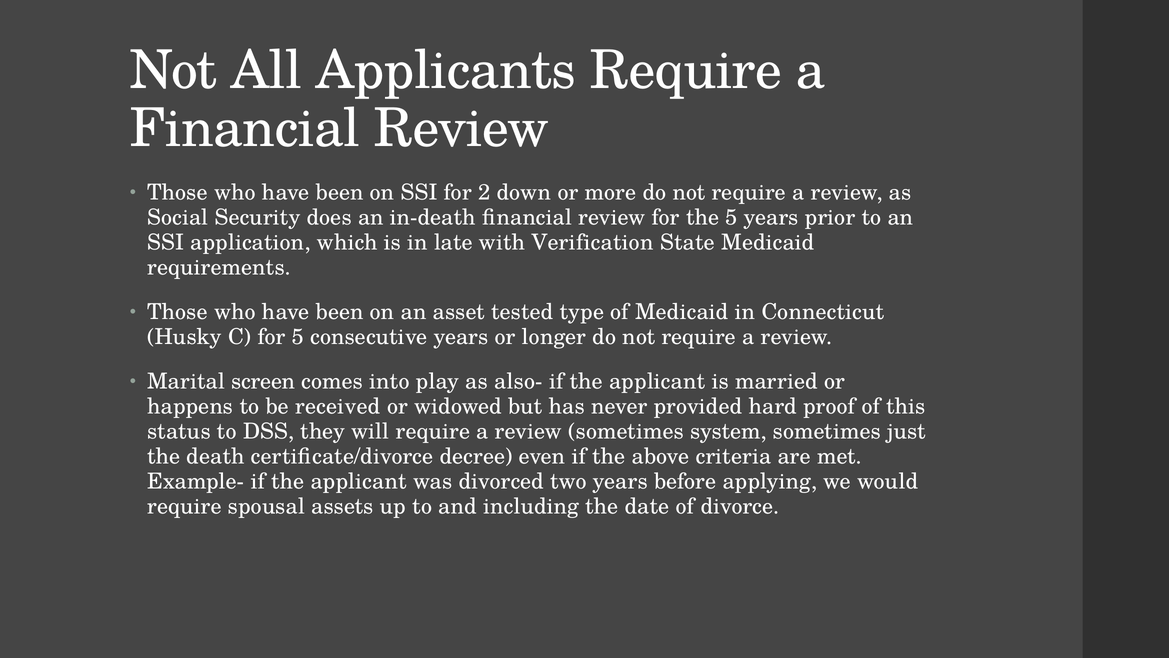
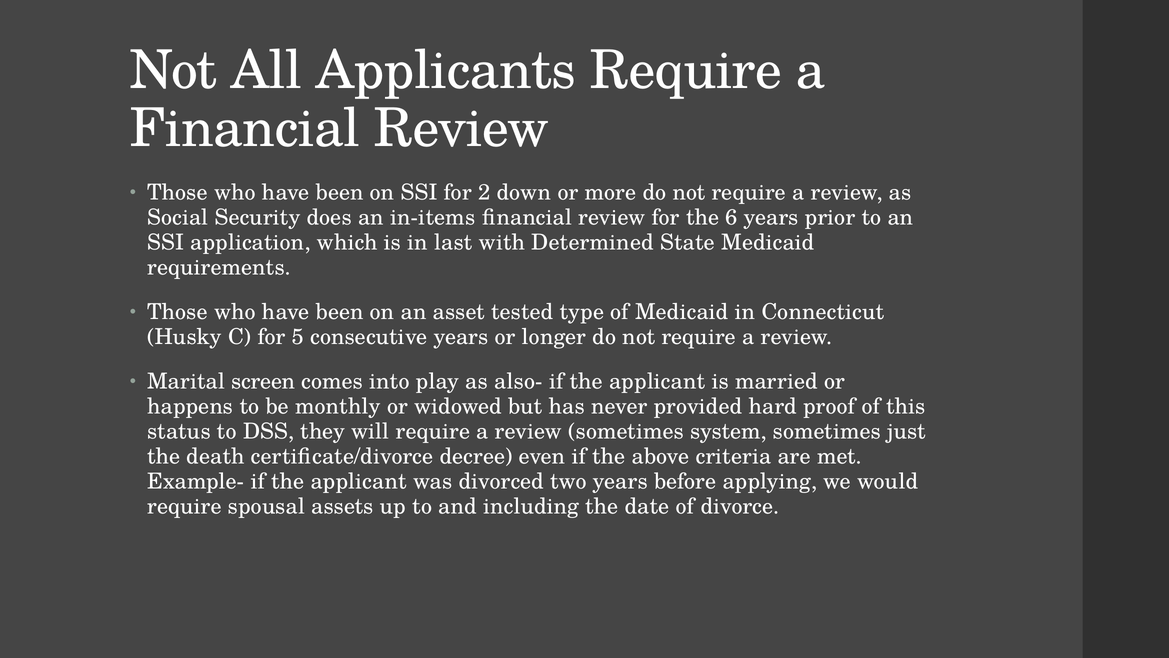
in-death: in-death -> in-items (433, 217)
the 5: 5 -> 6 (731, 217)
late: late -> last (453, 242)
Verification: Verification -> Determined (593, 242)
received: received -> monthly (338, 406)
